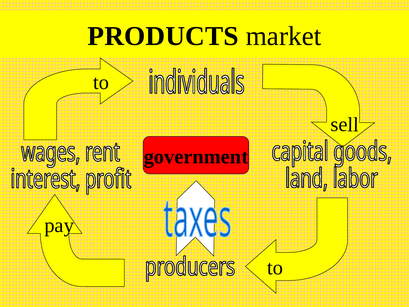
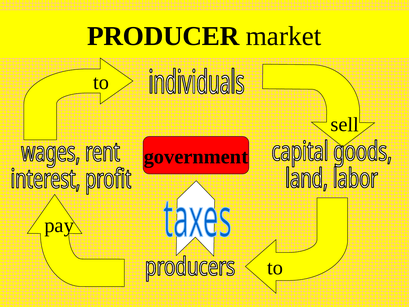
PRODUCTS: PRODUCTS -> PRODUCER (163, 36)
